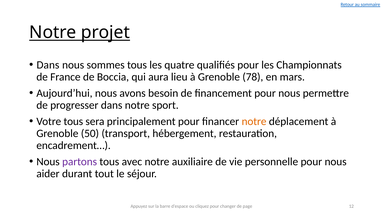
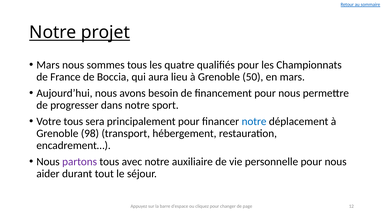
Dans: Dans -> Mars (48, 65)
78: 78 -> 50 (253, 77)
notre colour: orange -> blue (254, 121)
50: 50 -> 98 (90, 133)
